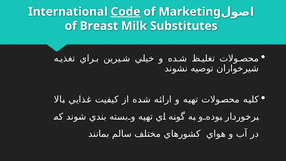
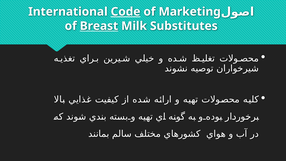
Breast underline: none -> present (99, 26)
